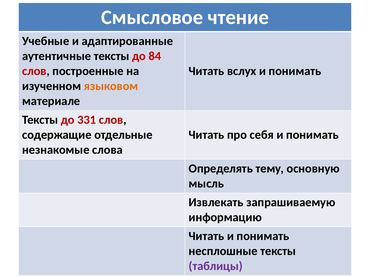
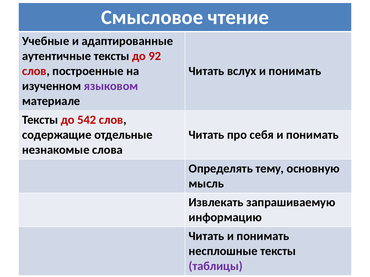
84: 84 -> 92 (155, 56)
языковом colour: orange -> purple (111, 86)
331: 331 -> 542 (87, 120)
